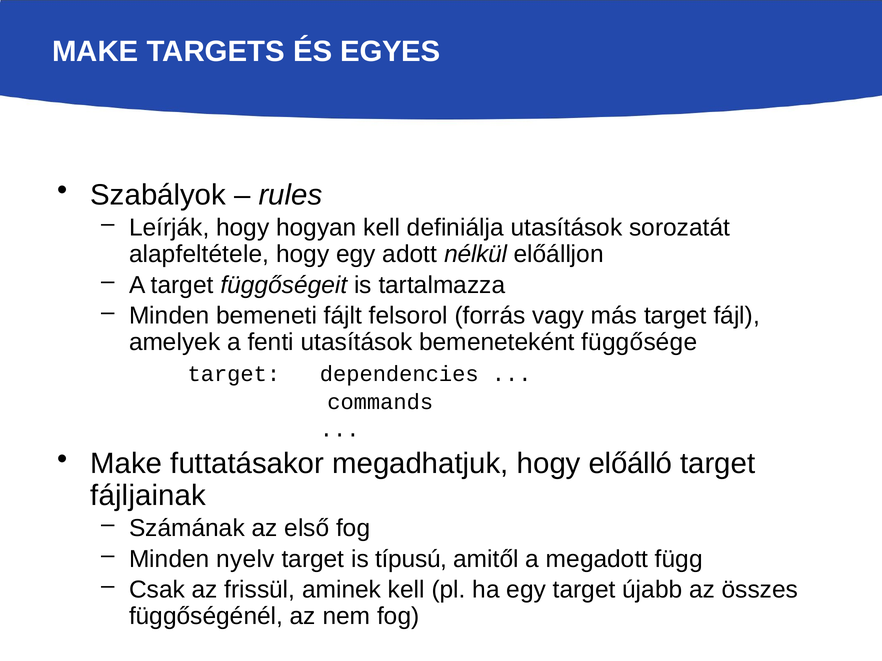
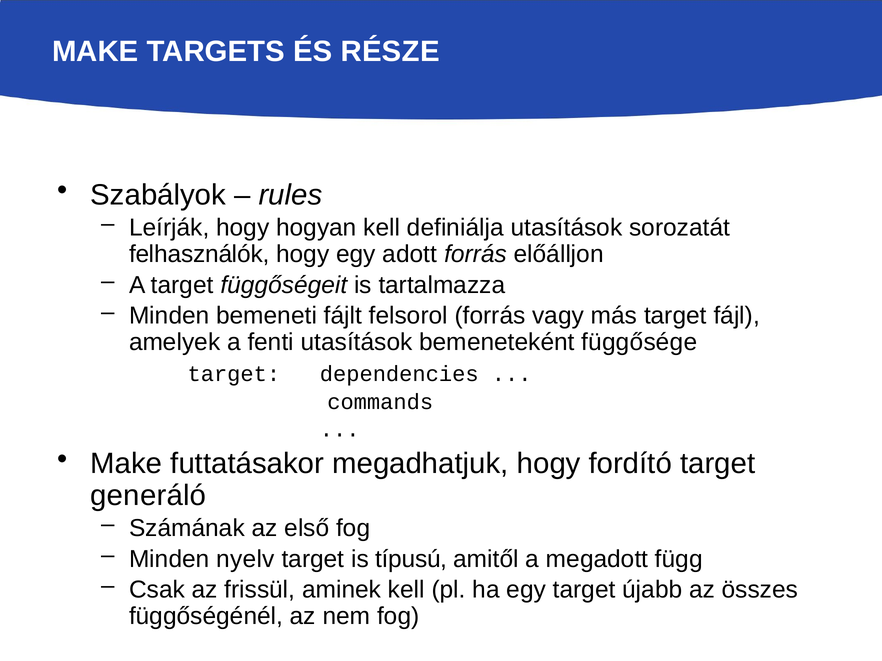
EGYES: EGYES -> RÉSZE (390, 51)
alapfeltétele: alapfeltétele -> felhasználók (199, 254)
adott nélkül: nélkül -> forrás (475, 254)
előálló: előálló -> fordító (630, 464)
fájljainak: fájljainak -> generáló (148, 496)
